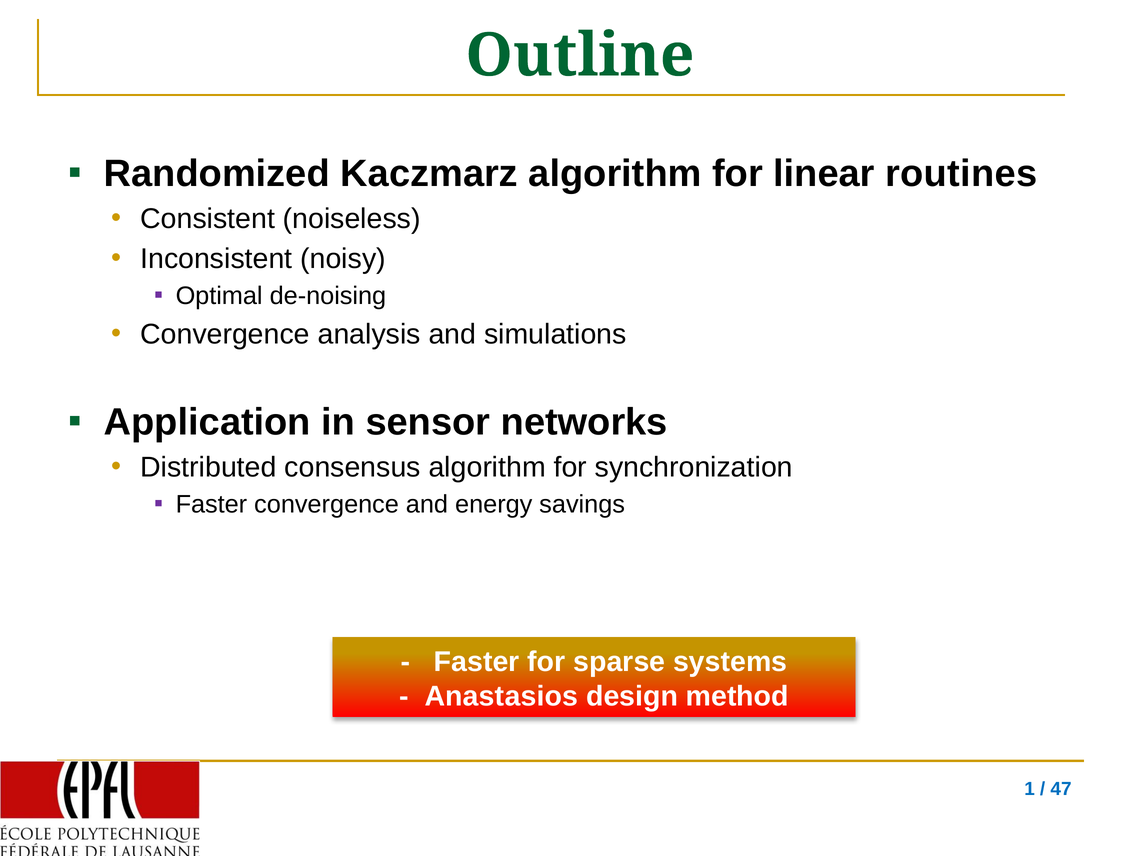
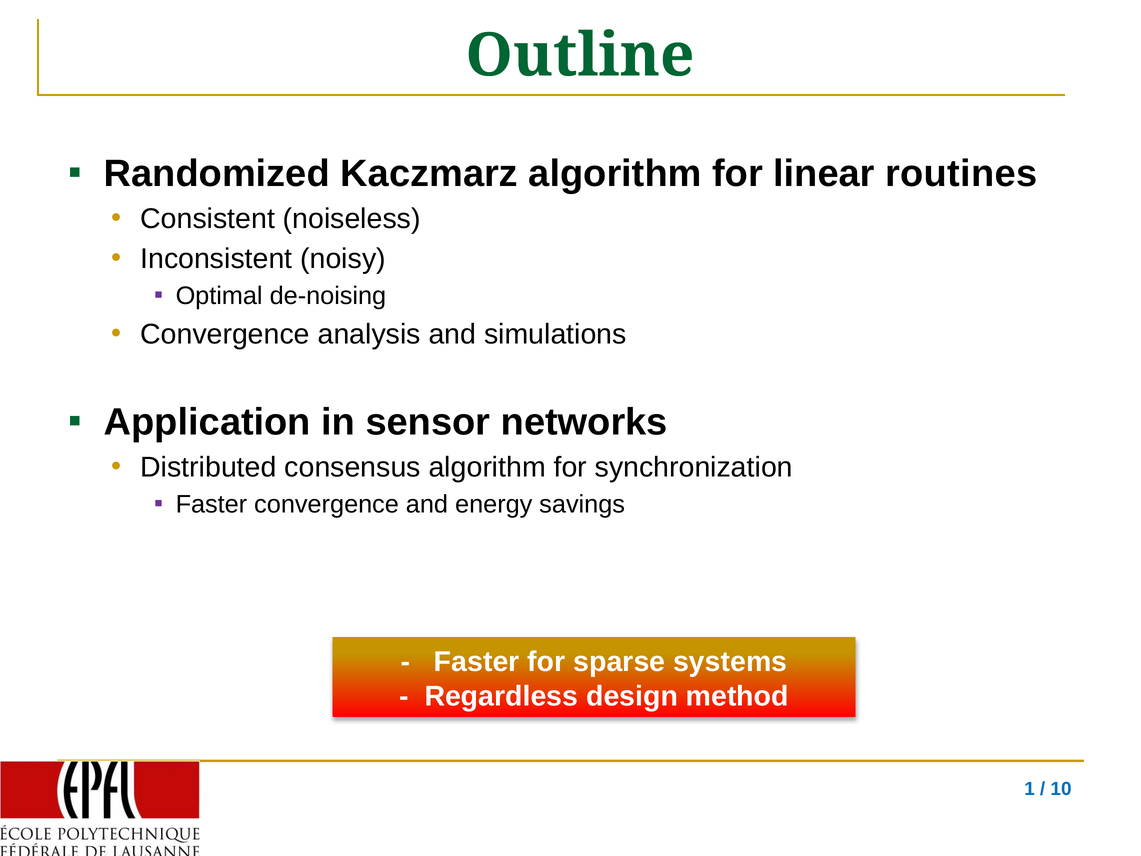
Anastasios: Anastasios -> Regardless (501, 696)
47: 47 -> 10 (1061, 789)
